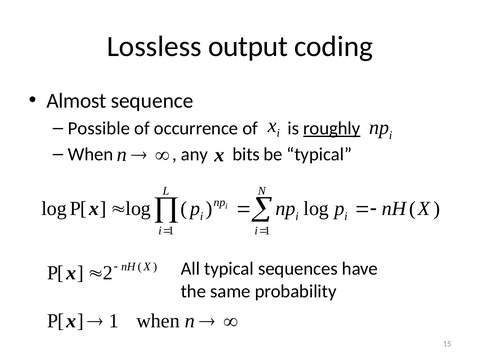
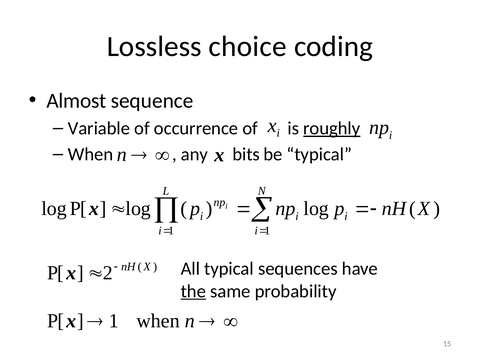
output: output -> choice (248, 46)
Possible: Possible -> Variable (99, 128)
the underline: none -> present (193, 291)
